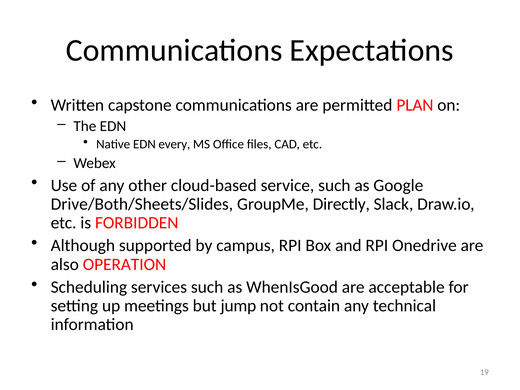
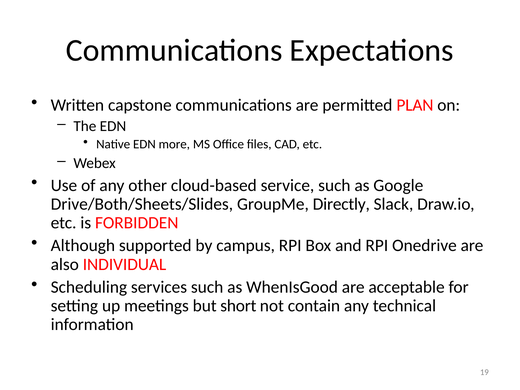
every: every -> more (174, 144)
OPERATION: OPERATION -> INDIVIDUAL (125, 264)
jump: jump -> short (238, 306)
